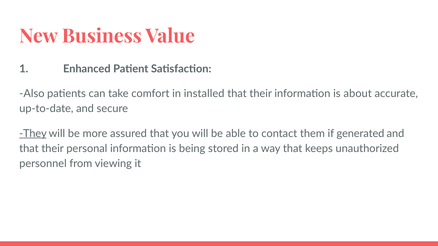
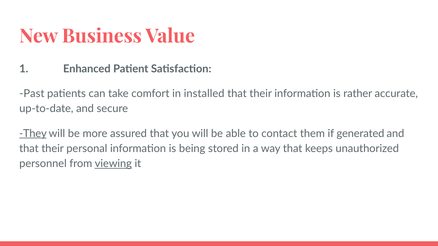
Also: Also -> Past (32, 94)
about: about -> rather (358, 94)
viewing underline: none -> present (113, 164)
